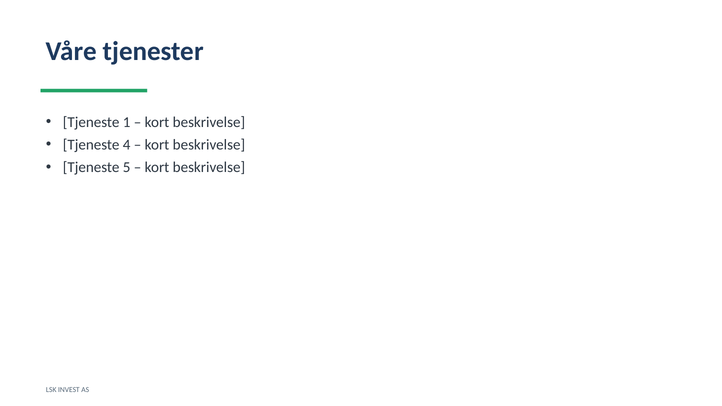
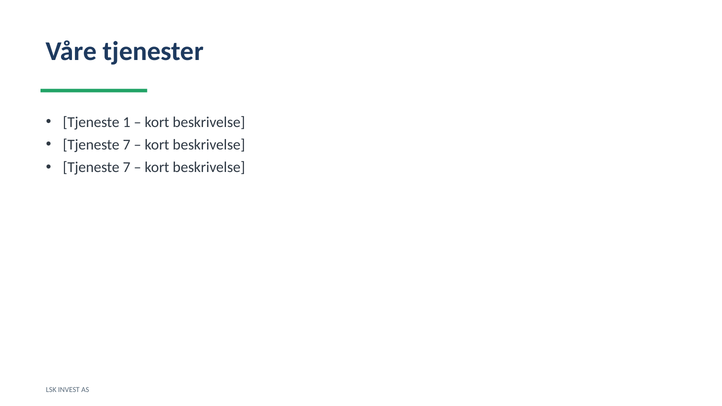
4: 4 -> 7 (127, 145)
5: 5 -> 7 (127, 167)
